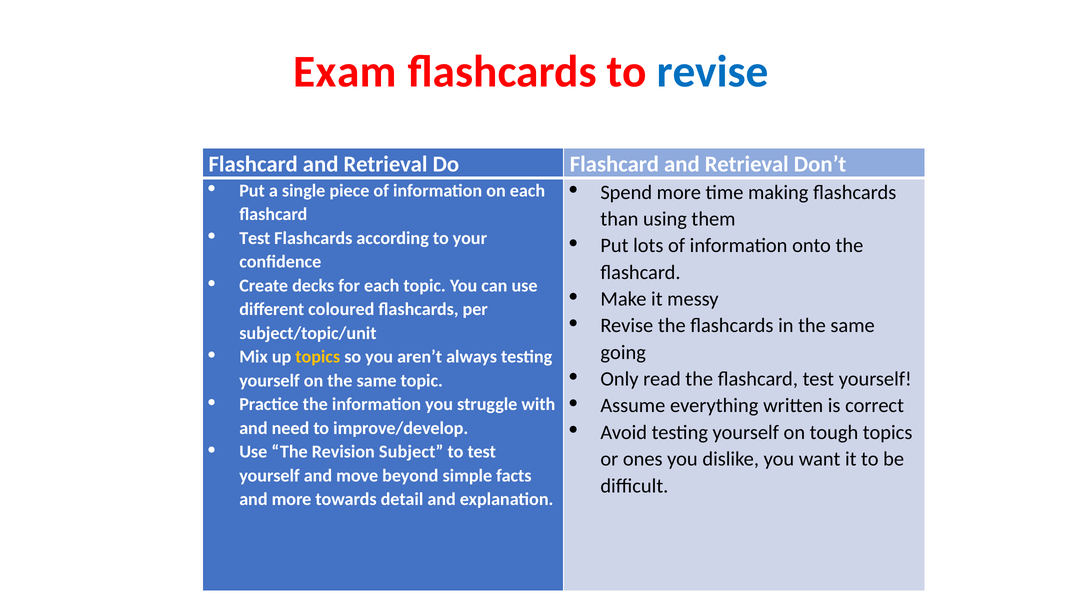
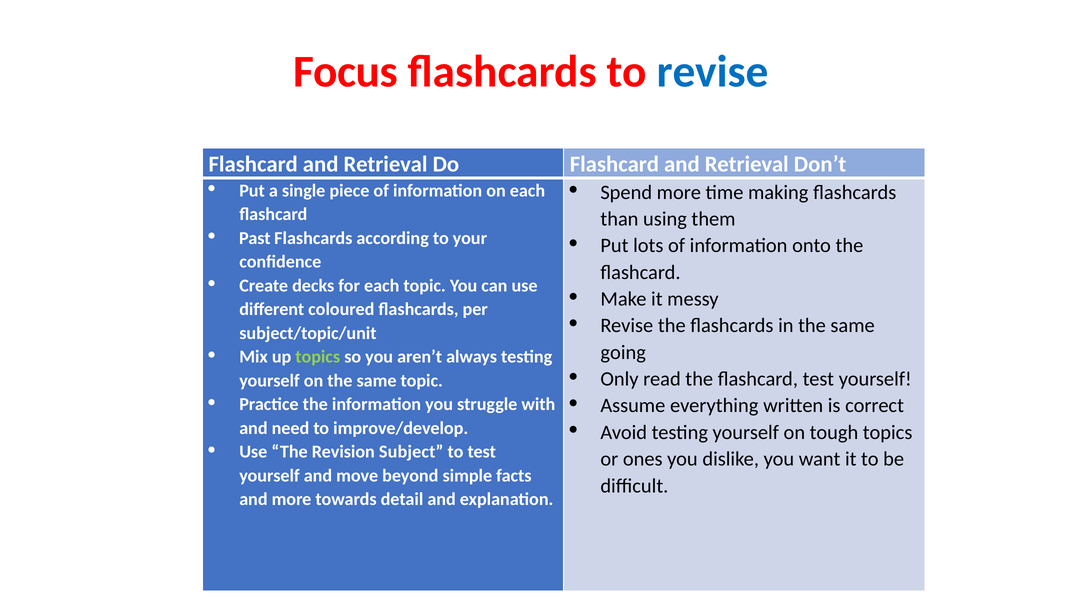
Exam: Exam -> Focus (346, 72)
Test: Test -> Past (255, 238)
topics colour: yellow -> light green (318, 357)
